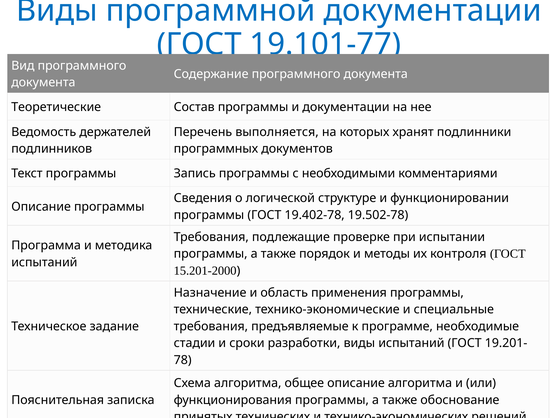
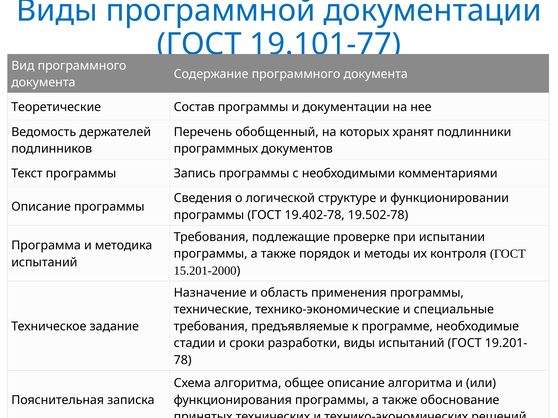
выполняется: выполняется -> обобщенный (277, 132)
